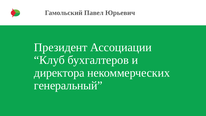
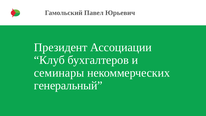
директора: директора -> семинары (59, 73)
